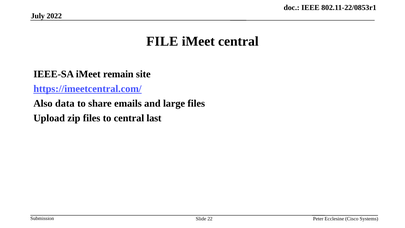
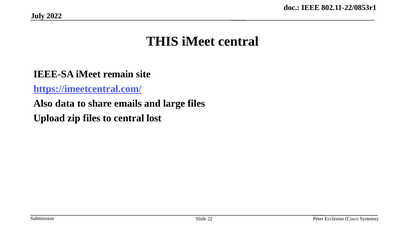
FILE: FILE -> THIS (162, 41)
last: last -> lost (154, 118)
